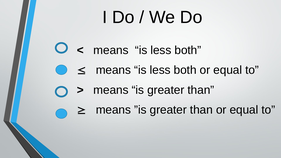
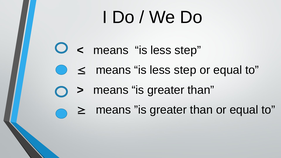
both: both -> step (188, 50)
both: both -> step (185, 70)
